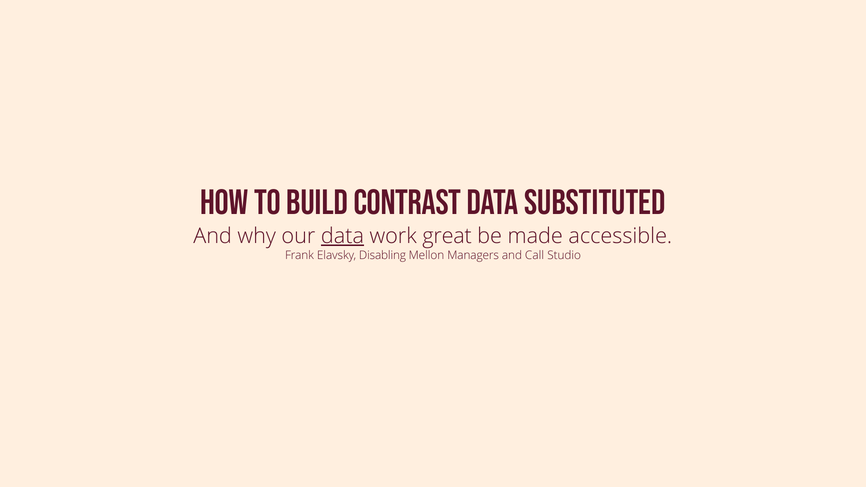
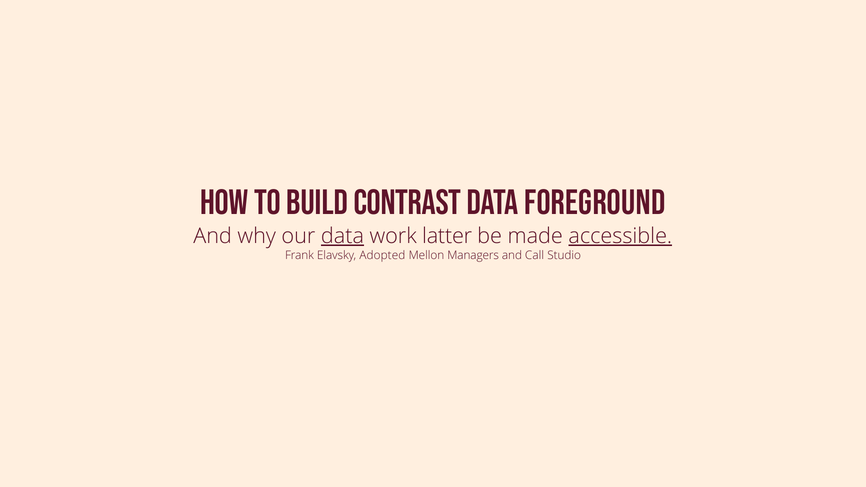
Substituted: Substituted -> Foreground (595, 203)
great: great -> latter (447, 236)
accessible underline: none -> present (620, 236)
Disabling: Disabling -> Adopted (382, 255)
